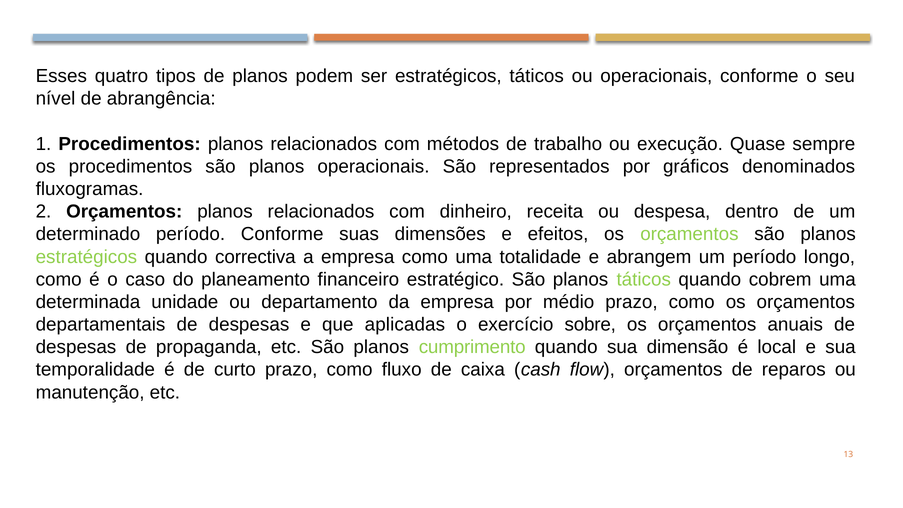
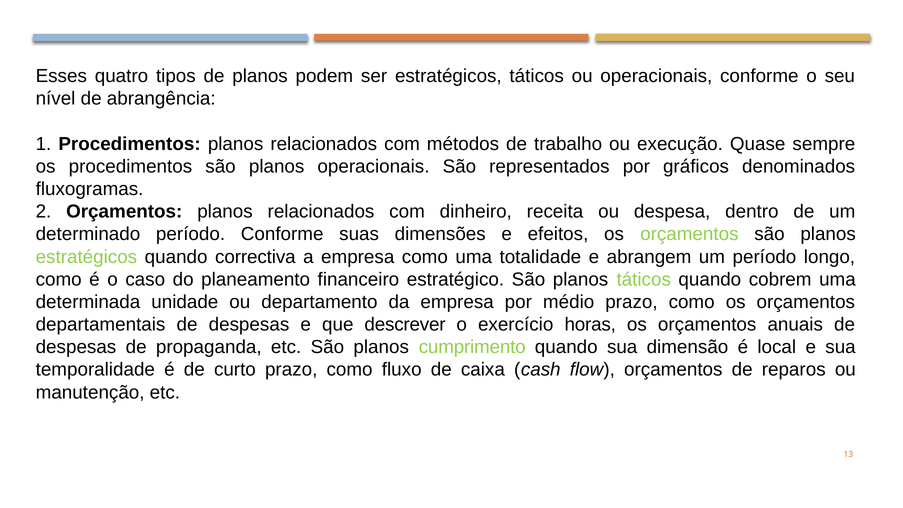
aplicadas: aplicadas -> descrever (405, 325)
sobre: sobre -> horas (590, 325)
